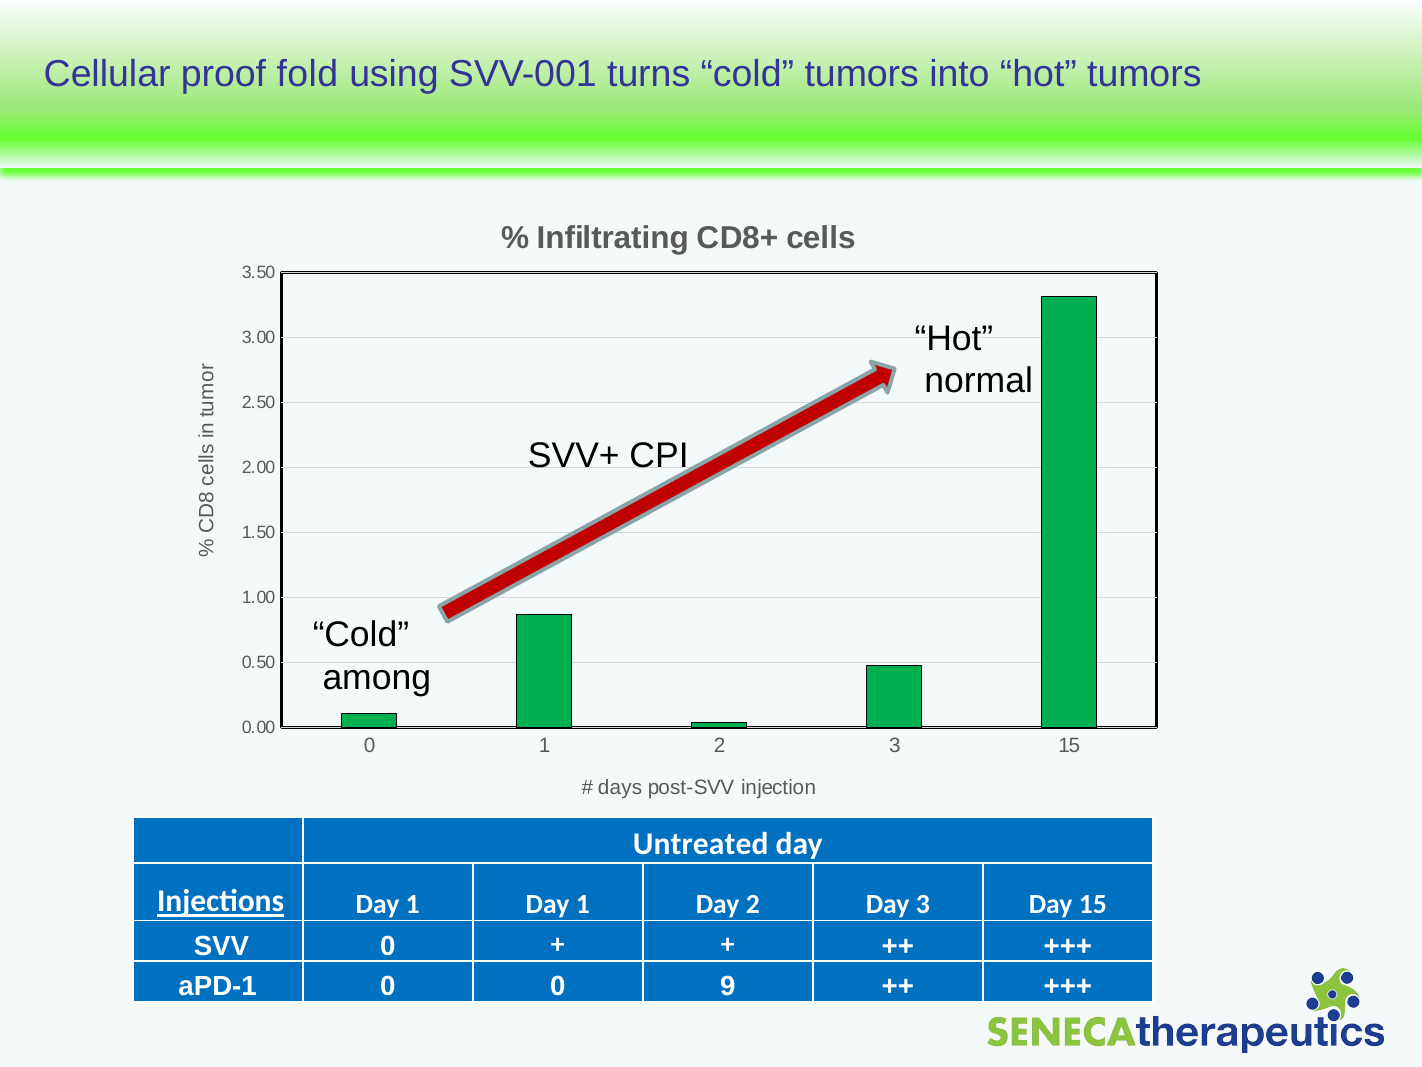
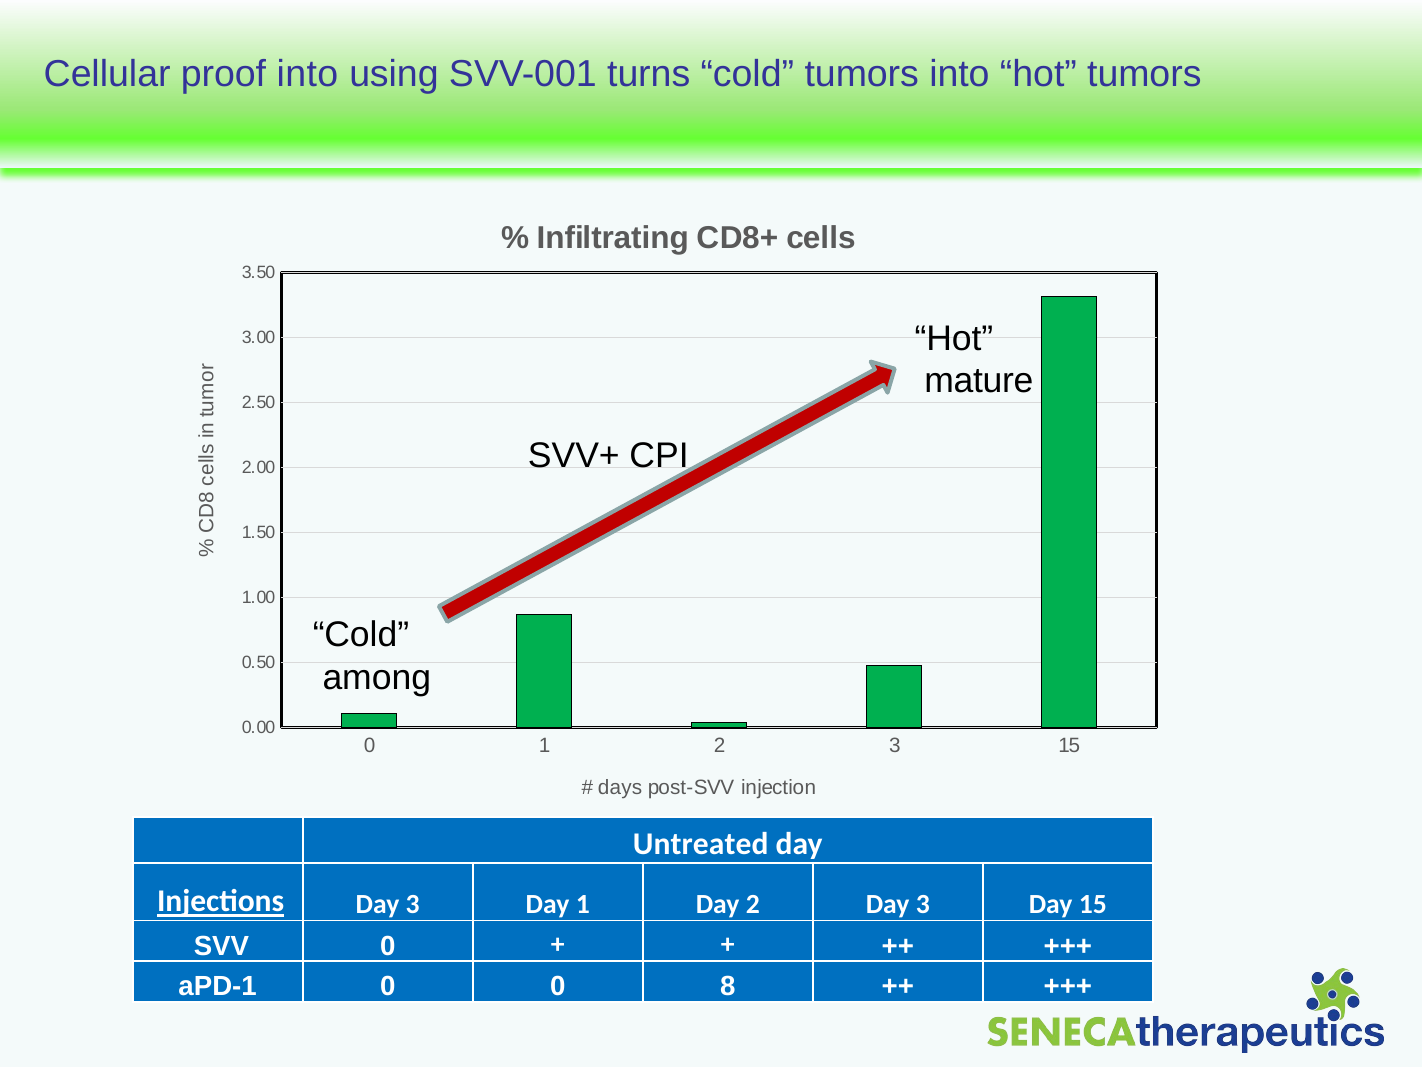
proof fold: fold -> into (307, 74)
normal: normal -> mature (979, 381)
Injections Day 1: 1 -> 3 (413, 903)
0 9: 9 -> 8 (728, 986)
